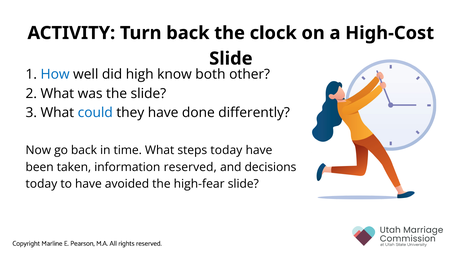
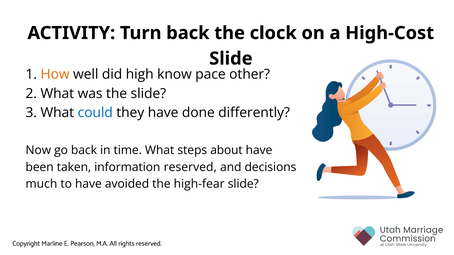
How colour: blue -> orange (55, 74)
both: both -> pace (210, 74)
steps today: today -> about (226, 151)
today: today -> much (41, 184)
